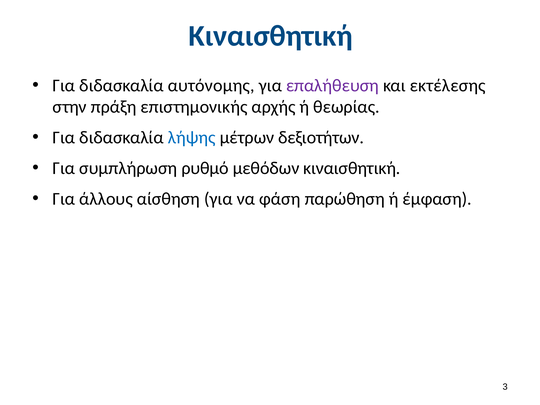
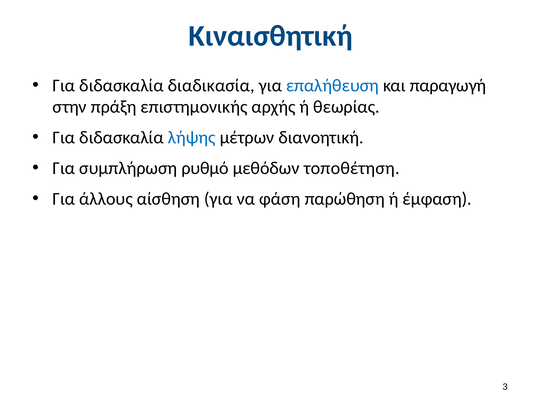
αυτόνομης: αυτόνομης -> διαδικασία (211, 85)
επαλήθευση colour: purple -> blue (332, 85)
εκτέλεσης: εκτέλεσης -> παραγωγή (448, 85)
δεξιοτήτων: δεξιοτήτων -> διανοητική (321, 138)
μεθόδων κιναισθητική: κιναισθητική -> τοποθέτηση (352, 168)
